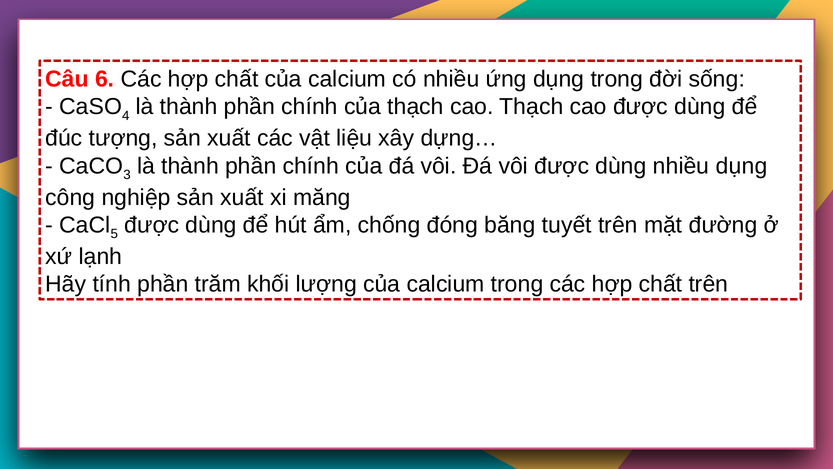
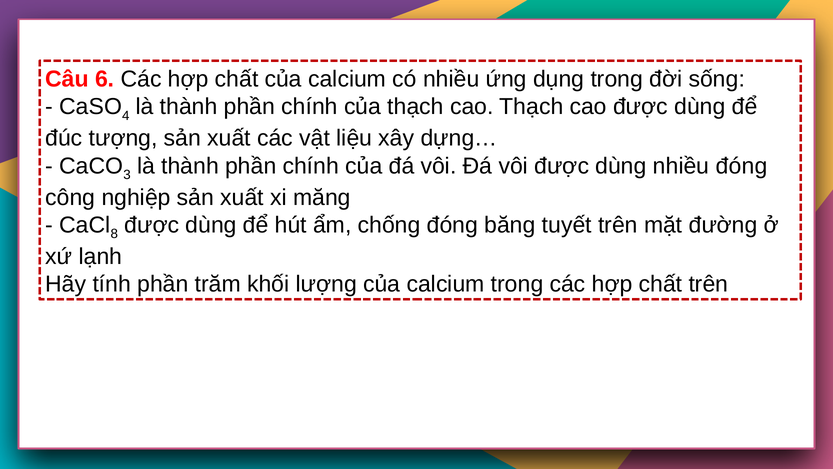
nhiều dụng: dụng -> đóng (742, 166)
5: 5 -> 8 (114, 234)
